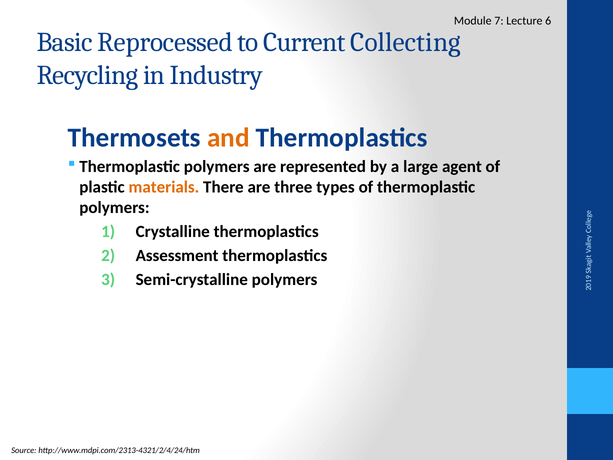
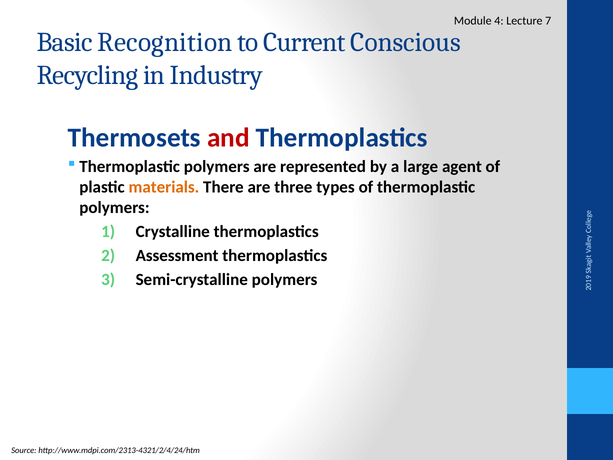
7: 7 -> 4 (499, 21)
6: 6 -> 7 (548, 21)
Reprocessed: Reprocessed -> Recognition (165, 42)
Collecting: Collecting -> Conscious (406, 42)
and colour: orange -> red (228, 137)
